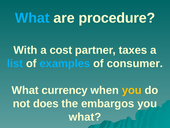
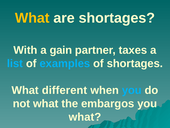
What colour: light blue -> yellow (32, 18)
are procedure: procedure -> shortages (117, 18)
cost: cost -> gain (61, 50)
of consumer: consumer -> shortages (135, 63)
currency: currency -> different (65, 90)
you colour: yellow -> light blue (132, 90)
not does: does -> what (46, 103)
